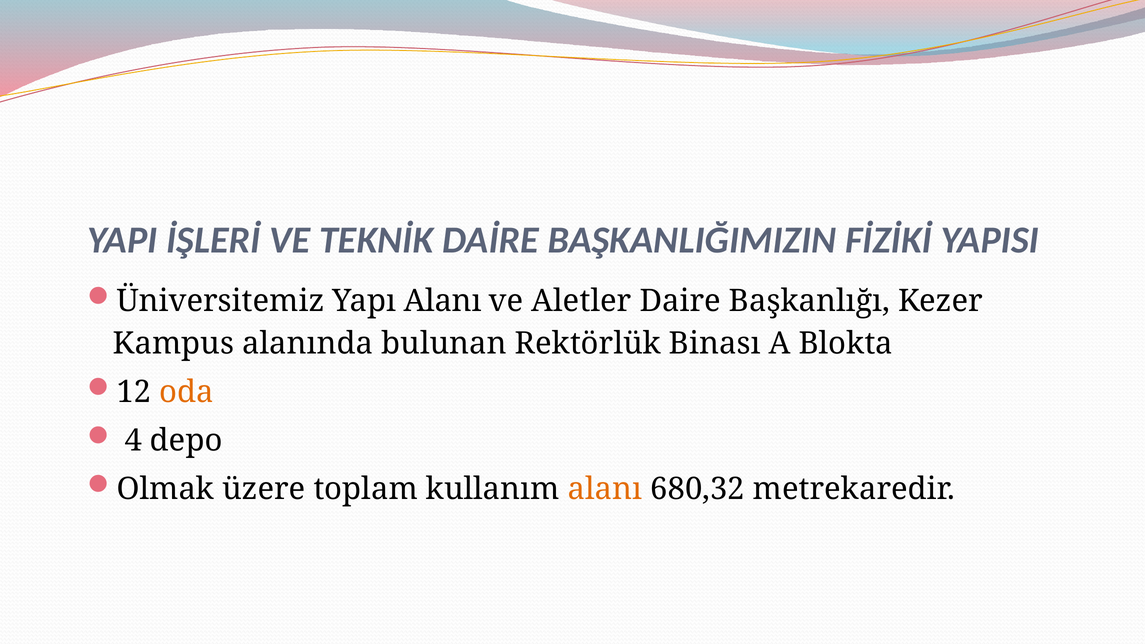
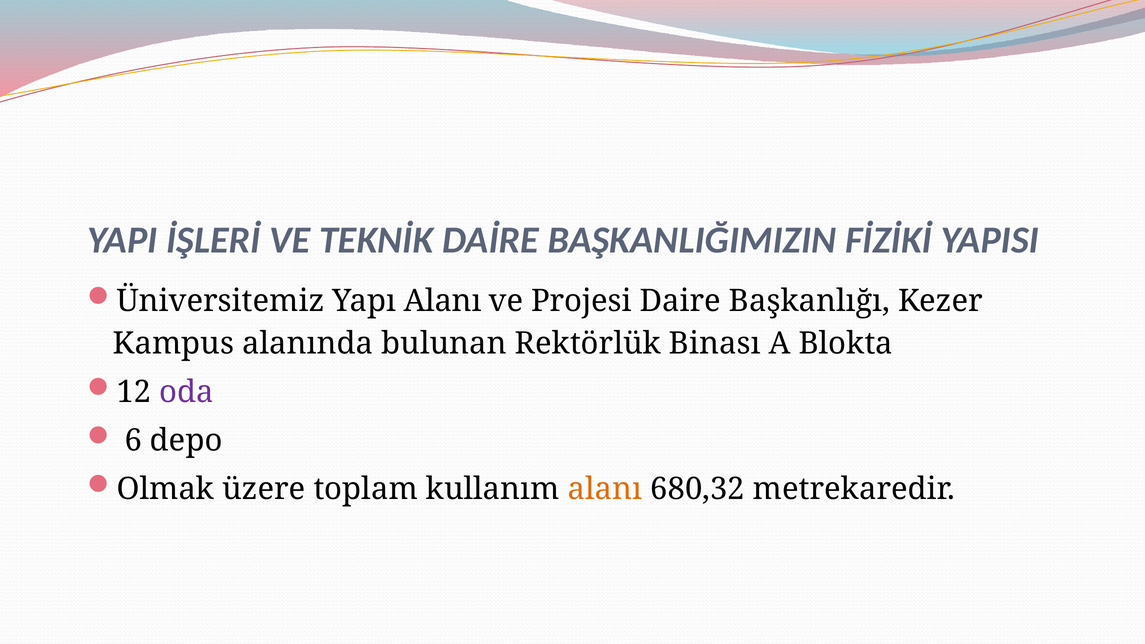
Aletler: Aletler -> Projesi (581, 301)
oda colour: orange -> purple (187, 392)
4: 4 -> 6 (133, 441)
